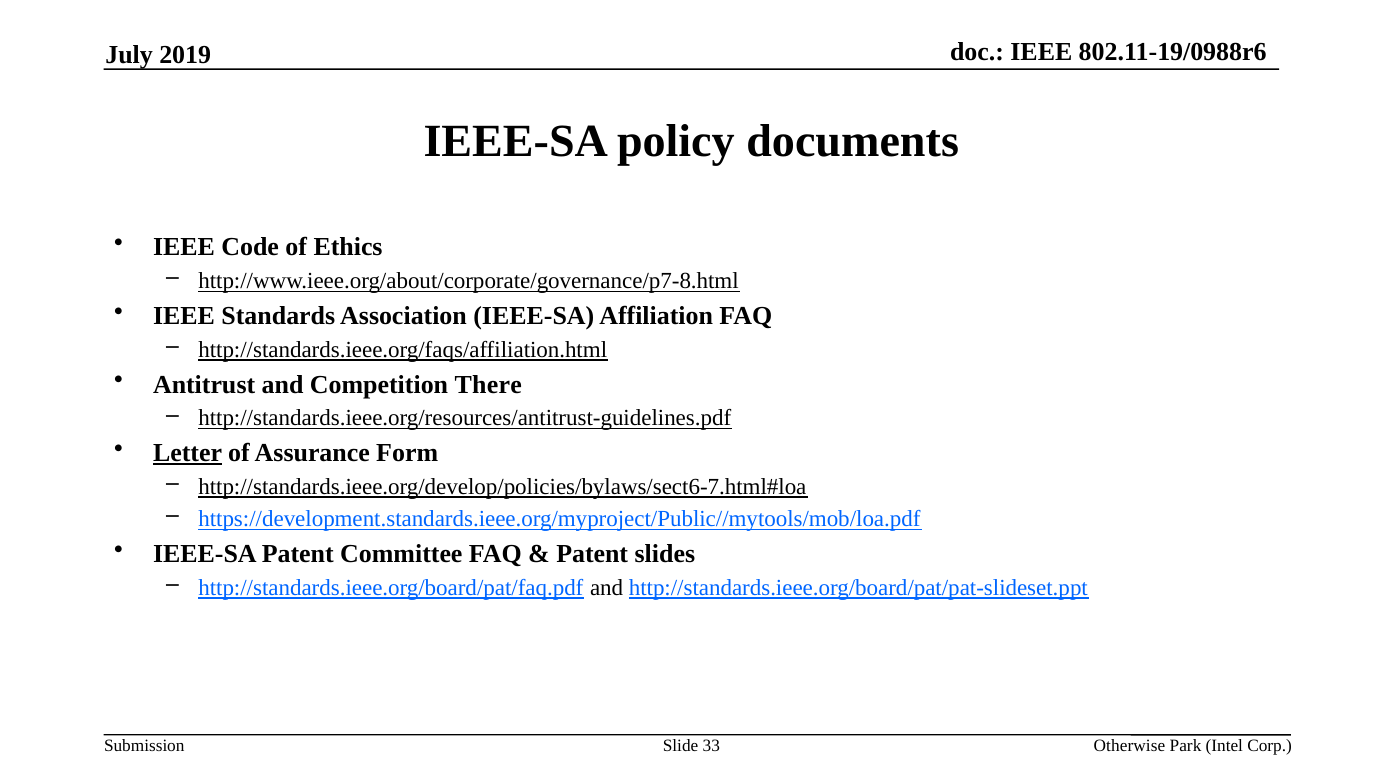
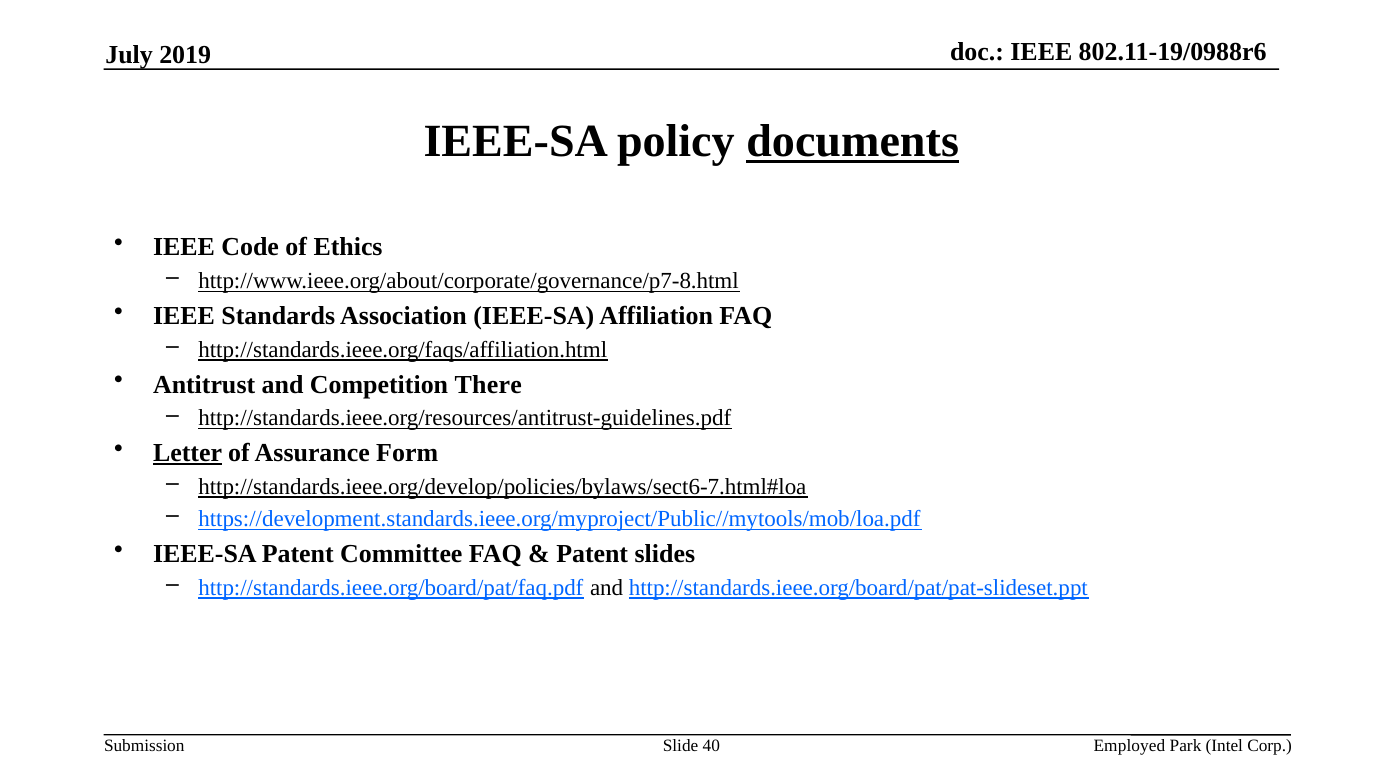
documents underline: none -> present (853, 141)
33: 33 -> 40 (711, 746)
Otherwise: Otherwise -> Employed (1129, 746)
